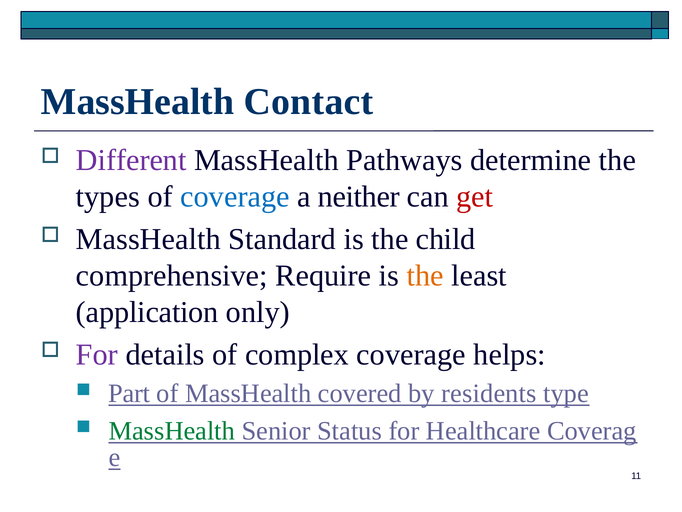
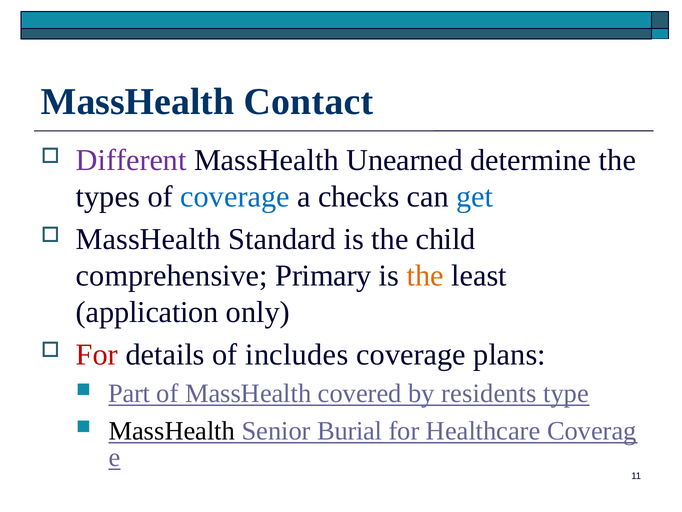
Pathways: Pathways -> Unearned (405, 160)
neither: neither -> checks (359, 197)
get colour: red -> blue (475, 197)
Require: Require -> Primary (323, 275)
For colour: purple -> red (97, 354)
complex: complex -> includes (297, 354)
helps: helps -> plans (510, 354)
MassHealth colour: green -> black (172, 430)
Status: Status -> Burial (350, 430)
